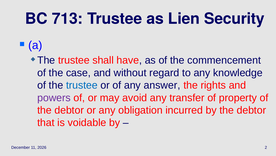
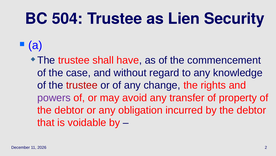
713: 713 -> 504 (67, 19)
trustee colour: blue -> red (82, 85)
answer: answer -> change (162, 85)
